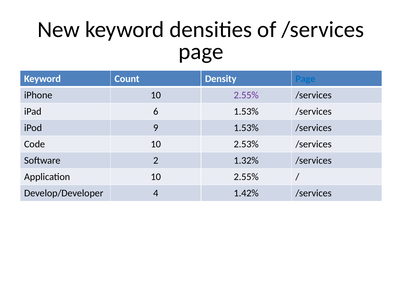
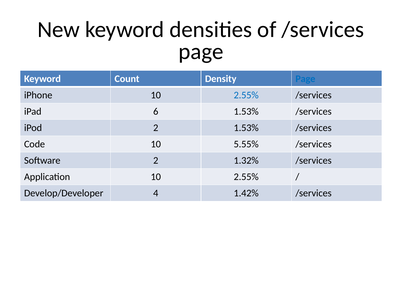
2.55% colour: purple -> blue (246, 95)
iPod 9: 9 -> 2 (156, 128)
2.53%: 2.53% -> 5.55% (246, 144)
